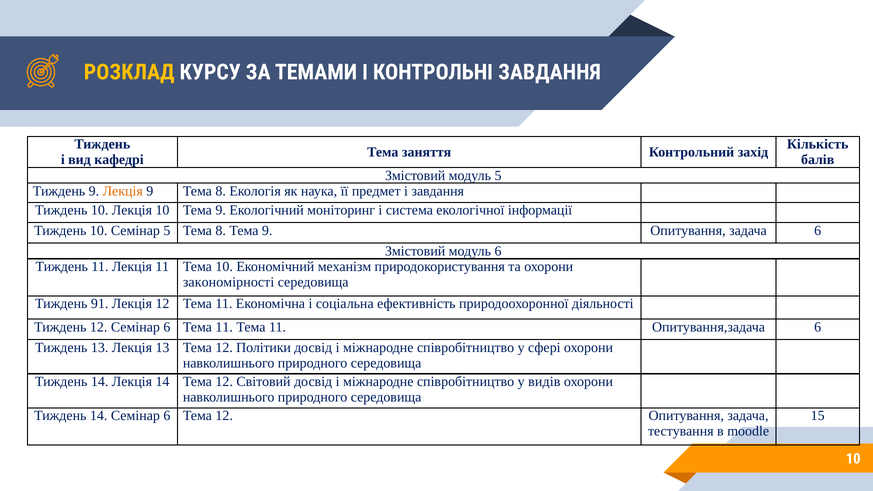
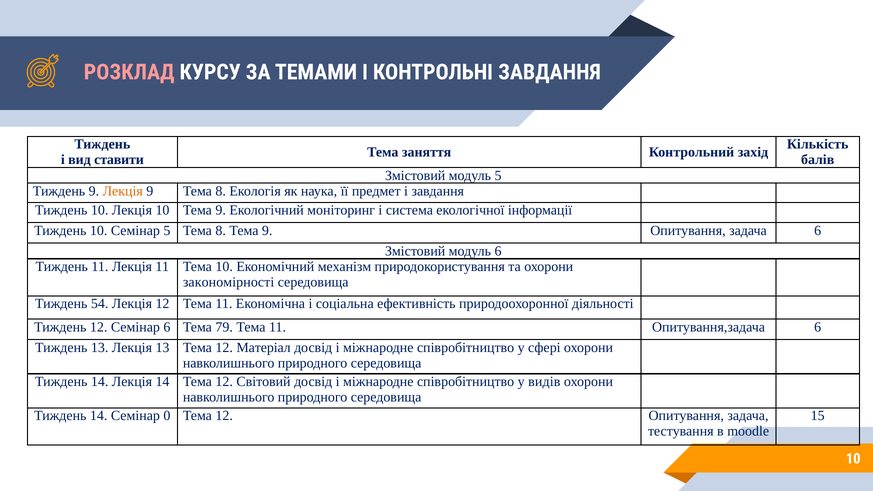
РОЗКЛАД colour: yellow -> pink (129, 72)
кафедрі: кафедрі -> ставити (119, 160)
91: 91 -> 54 (100, 304)
6 Тема 11: 11 -> 79 (224, 327)
Політики: Політики -> Матеріал (264, 348)
14 Семінар 6: 6 -> 0 (167, 416)
